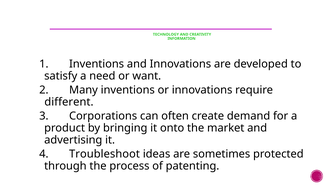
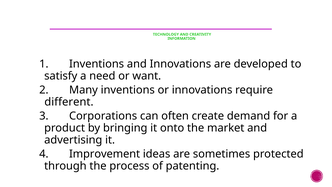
Troubleshoot: Troubleshoot -> Improvement (105, 154)
